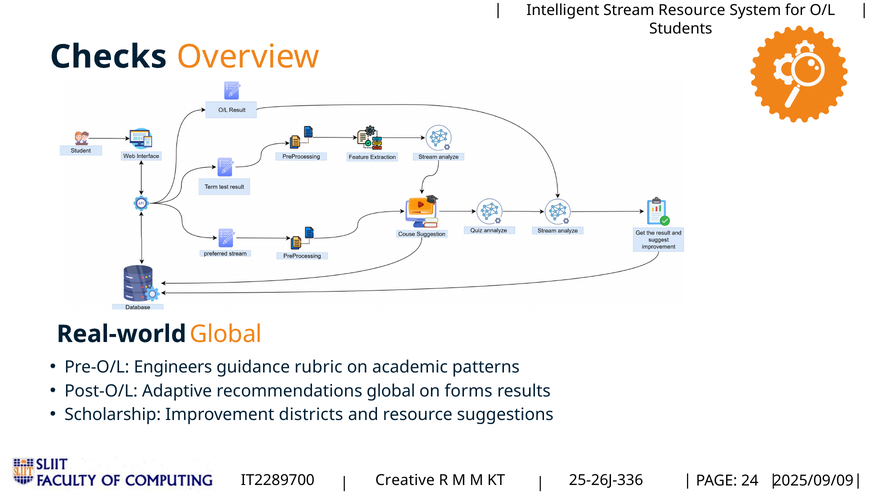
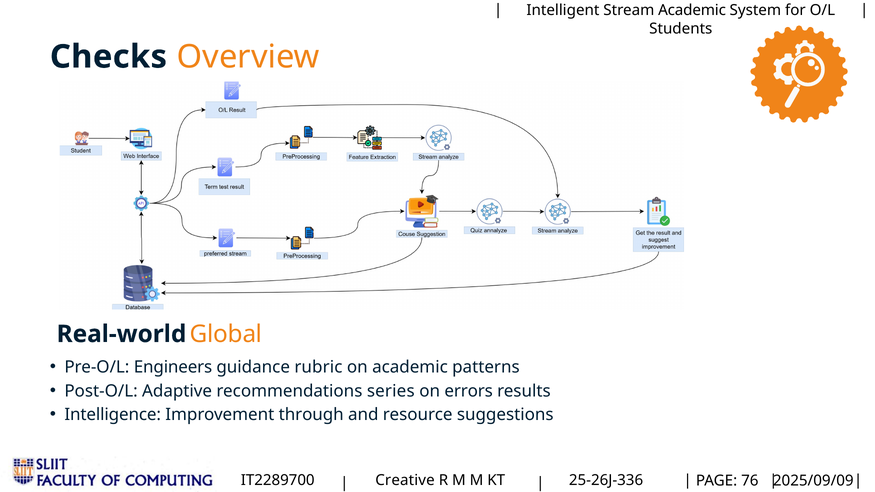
Stream Resource: Resource -> Academic (692, 10)
recommendations global: global -> series (391, 391)
forms: forms -> errors (469, 391)
Scholarship: Scholarship -> Intelligence (113, 415)
districts: districts -> through (311, 415)
24: 24 -> 76 (750, 481)
